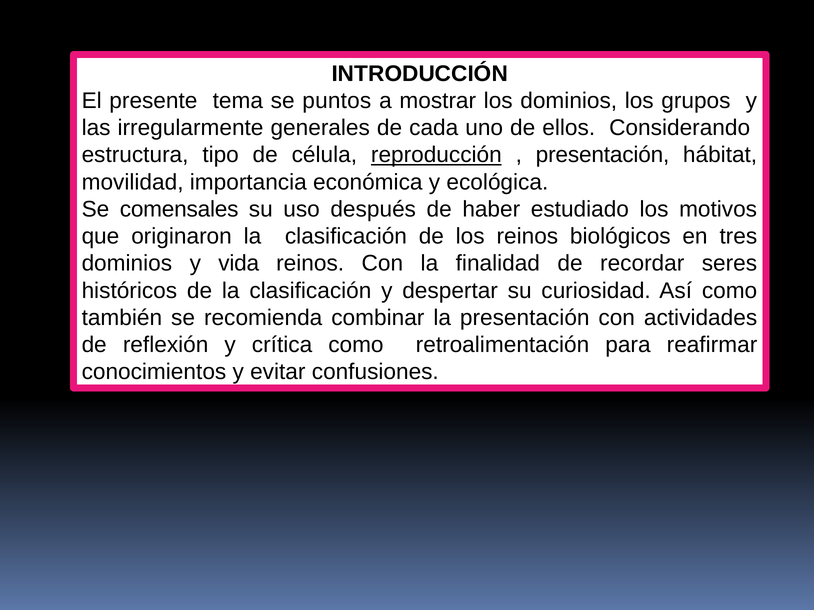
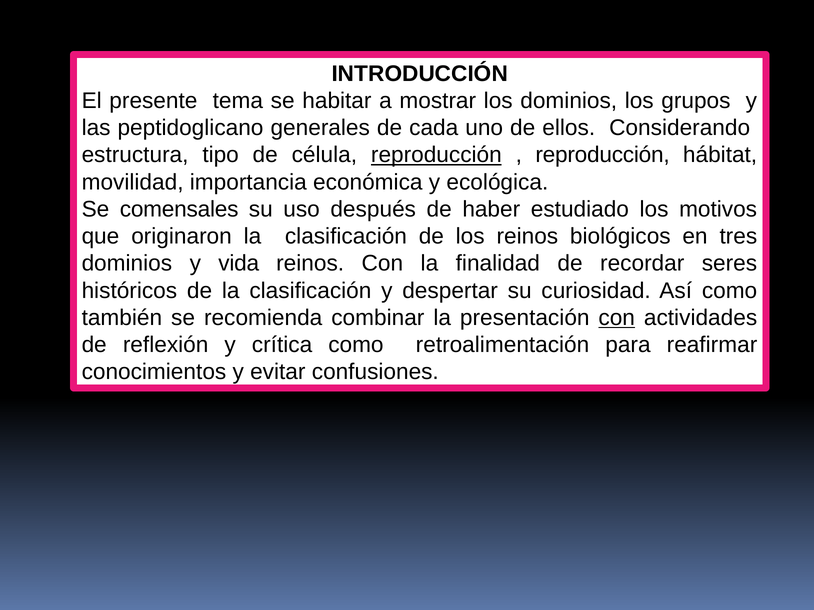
puntos: puntos -> habitar (337, 101)
irregularmente: irregularmente -> peptidoglicano (190, 128)
presentación: presentación -> reproducción (603, 155)
con underline: none -> present (617, 318)
